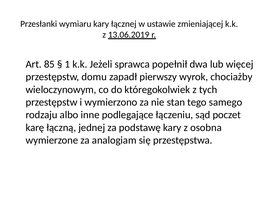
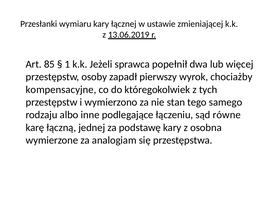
domu: domu -> osoby (94, 77)
wieloczynowym: wieloczynowym -> kompensacyjne (61, 90)
poczet: poczet -> równe (227, 115)
